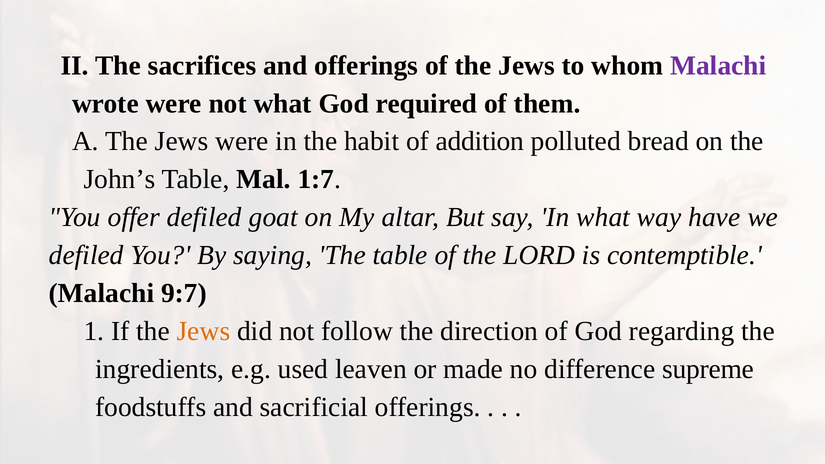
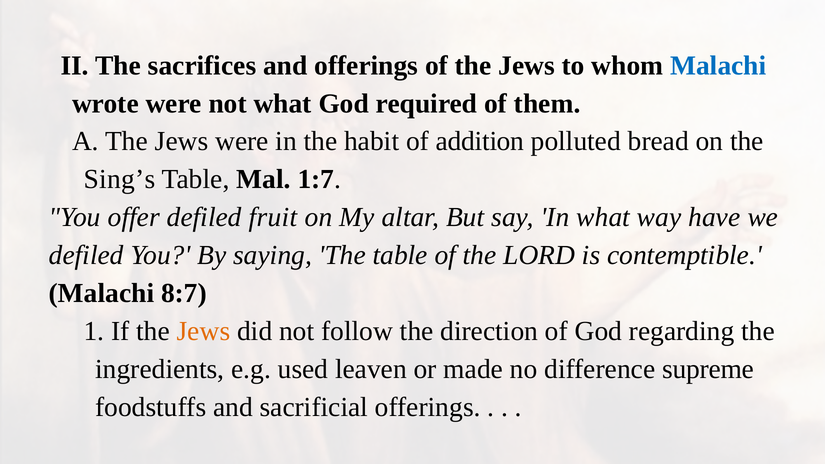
Malachi colour: purple -> blue (718, 66)
John’s: John’s -> Sing’s (119, 179)
goat: goat -> fruit (273, 217)
9:7: 9:7 -> 8:7 (184, 293)
